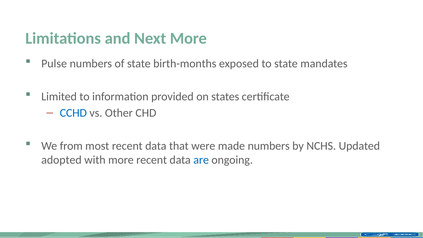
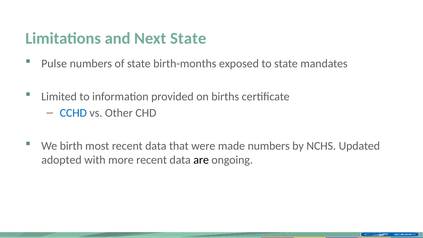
Next More: More -> State (188, 38)
states: states -> births (225, 97)
from: from -> birth (71, 146)
are colour: blue -> black (201, 160)
